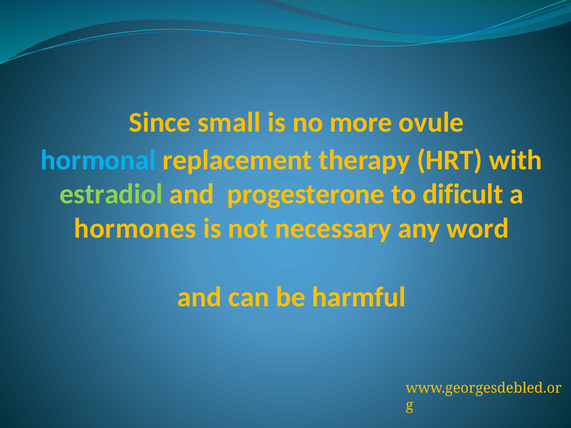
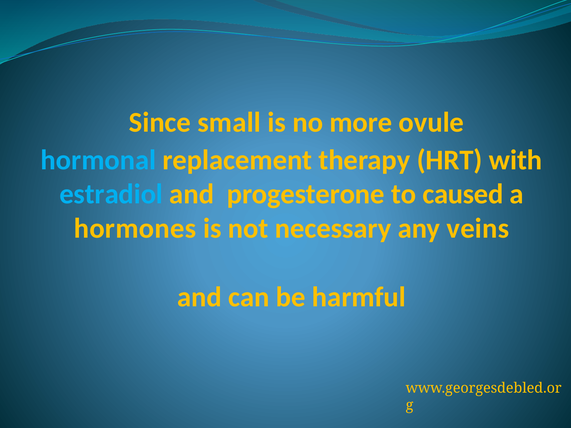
estradiol colour: light green -> light blue (111, 194)
dificult: dificult -> caused (463, 194)
word: word -> veins (478, 229)
